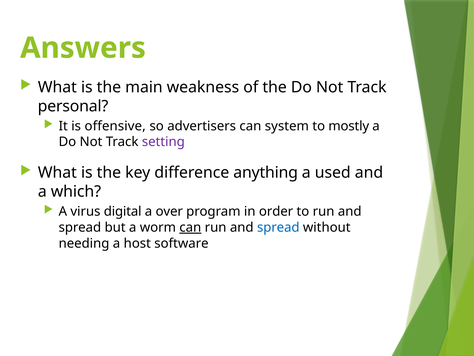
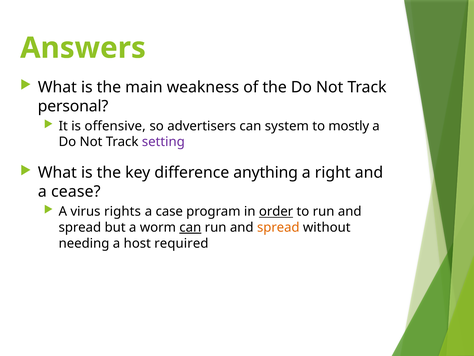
used: used -> right (333, 173)
which: which -> cease (76, 191)
digital: digital -> rights (123, 211)
over: over -> case (169, 211)
order underline: none -> present (276, 211)
spread colour: blue -> orange (278, 227)
software: software -> required (181, 243)
